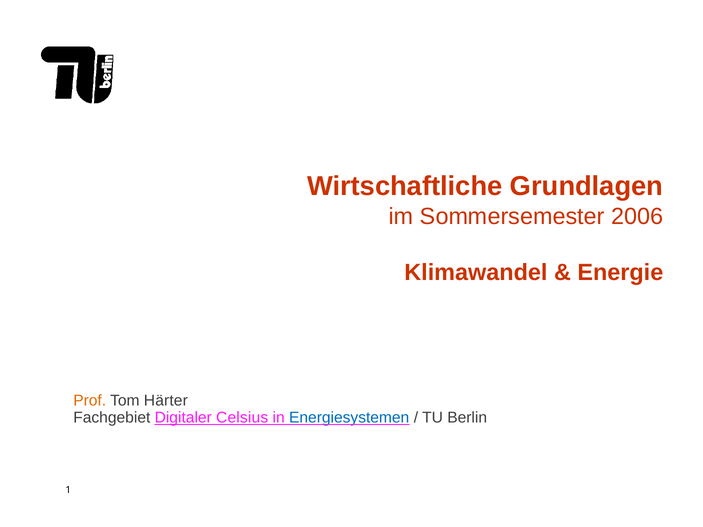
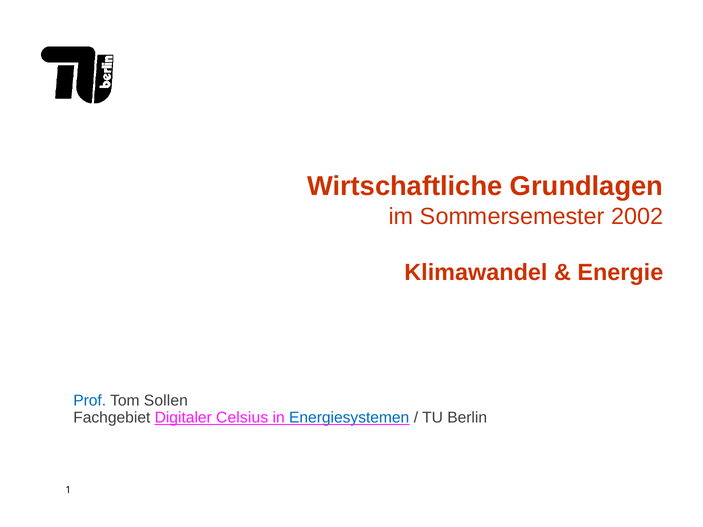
2006: 2006 -> 2002 (637, 217)
Prof colour: orange -> blue (90, 401)
Härter: Härter -> Sollen (166, 401)
